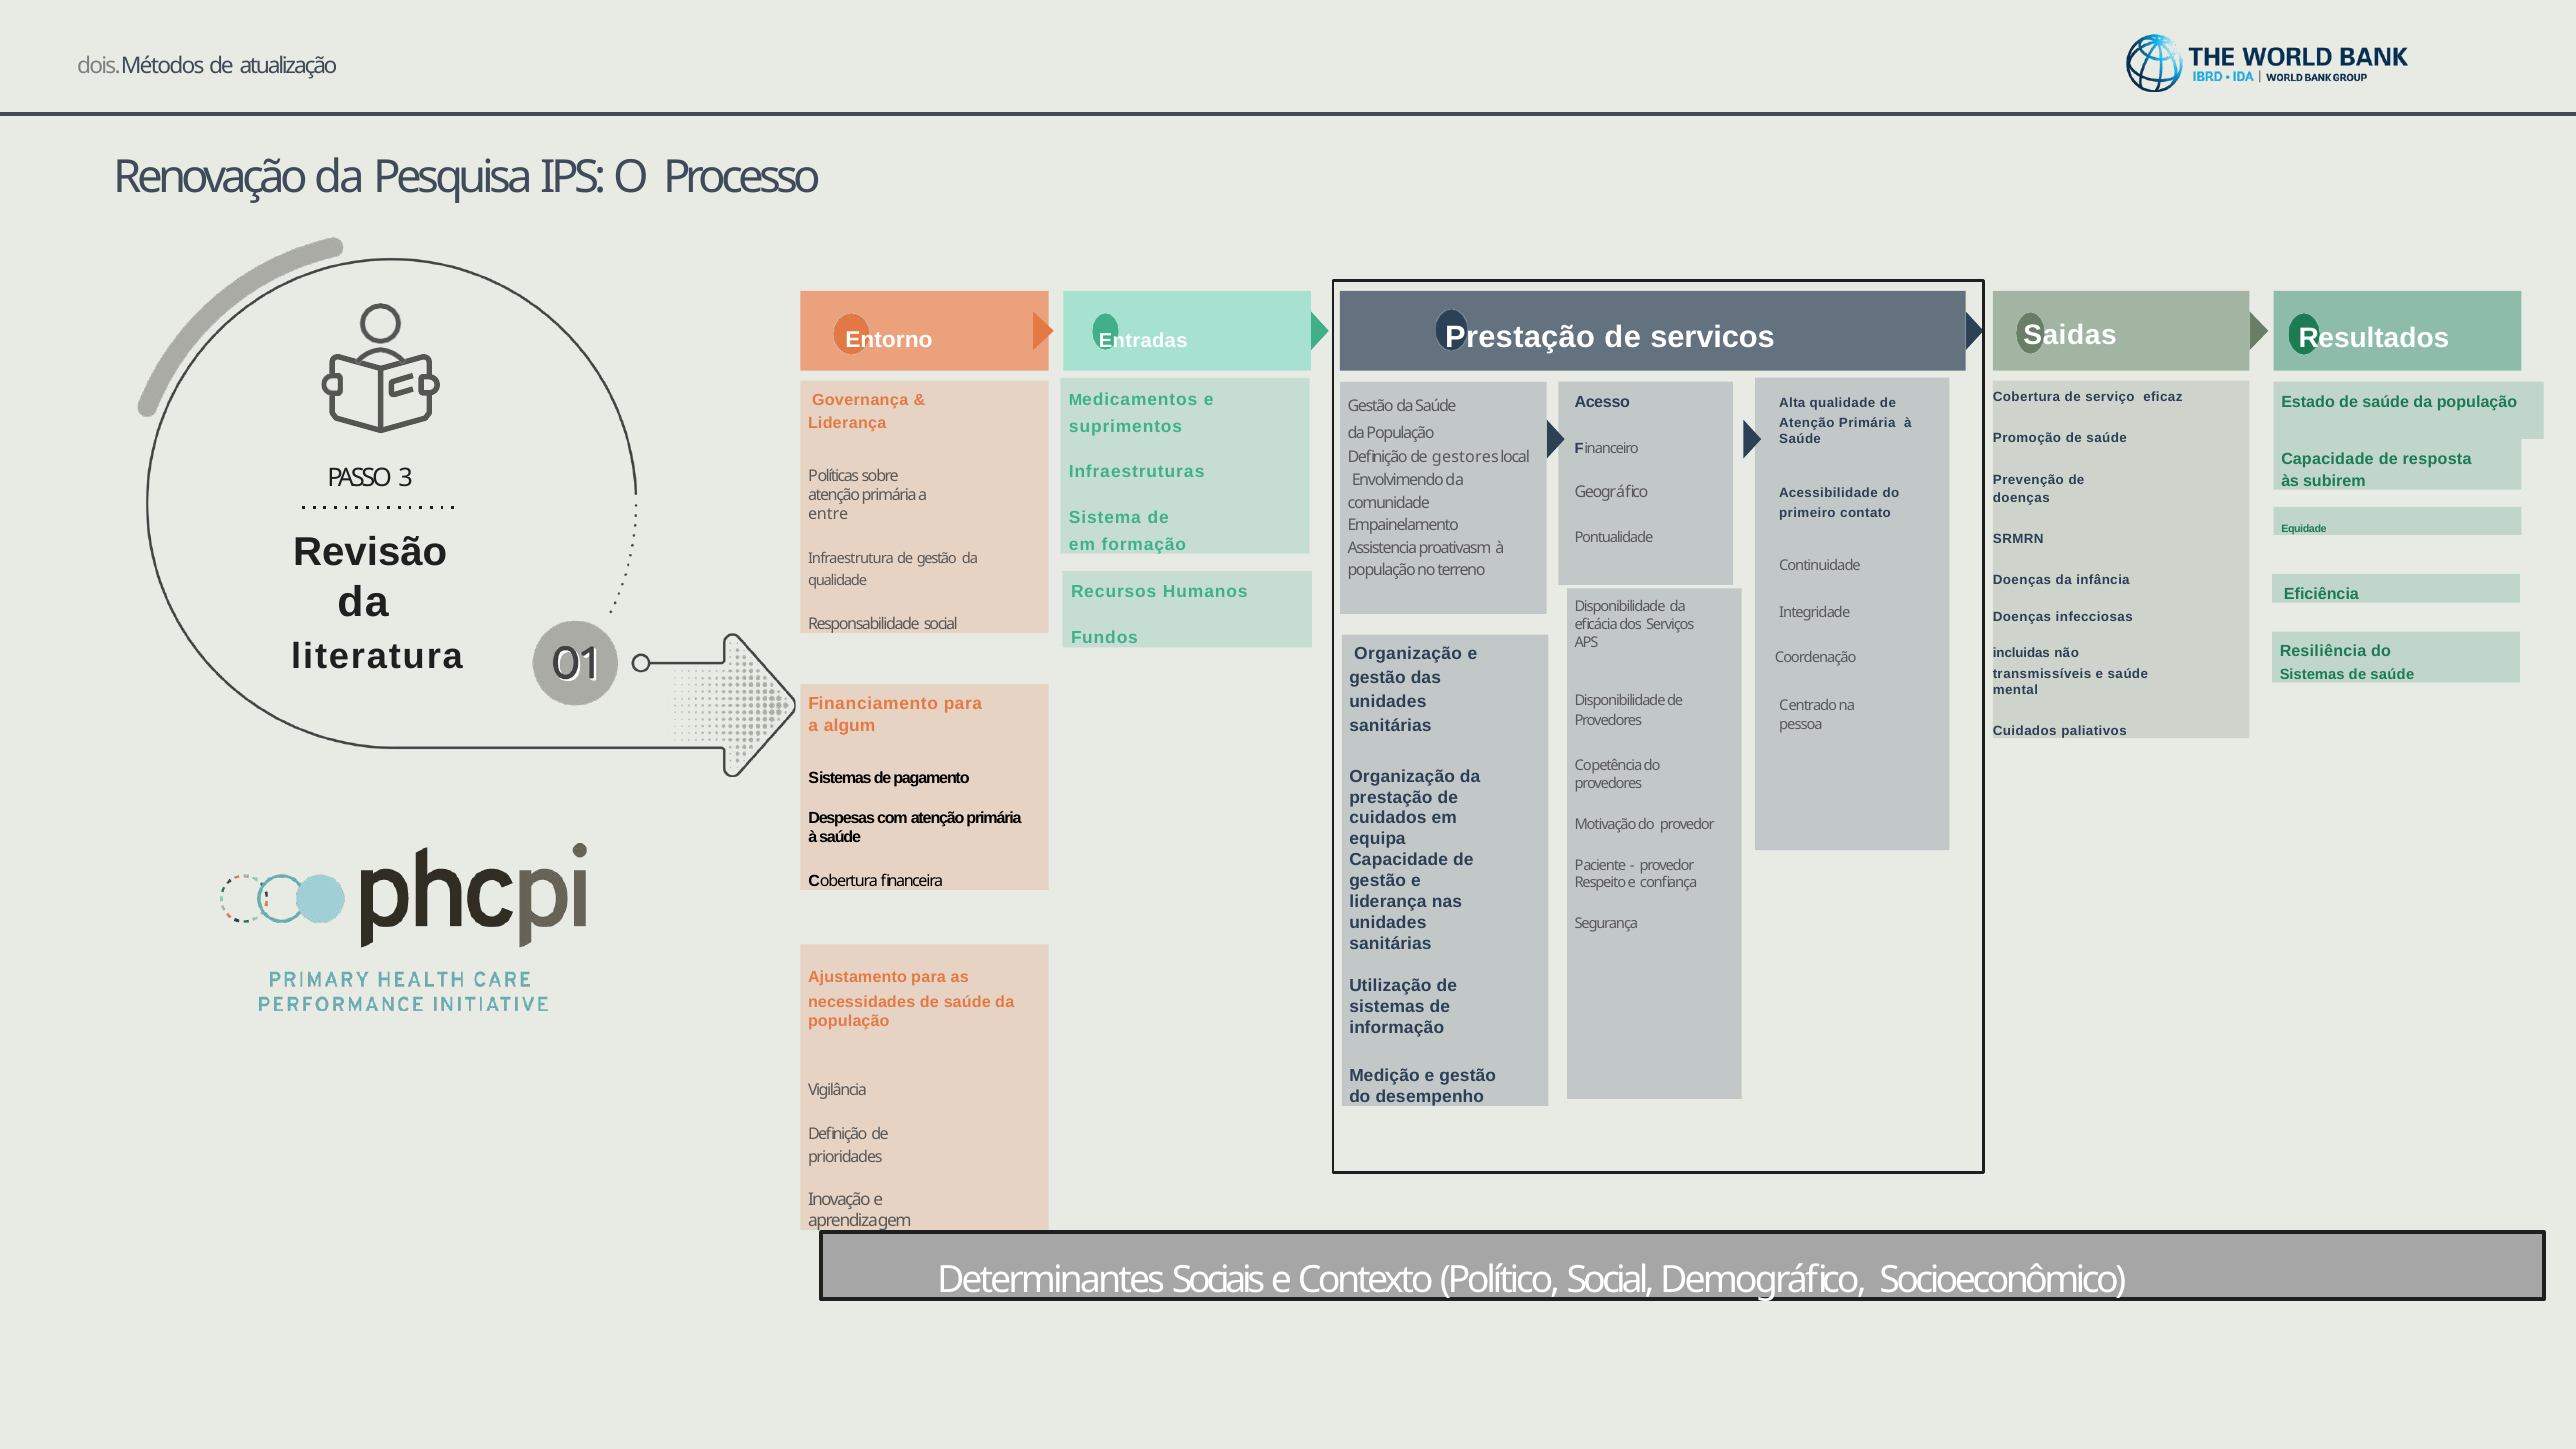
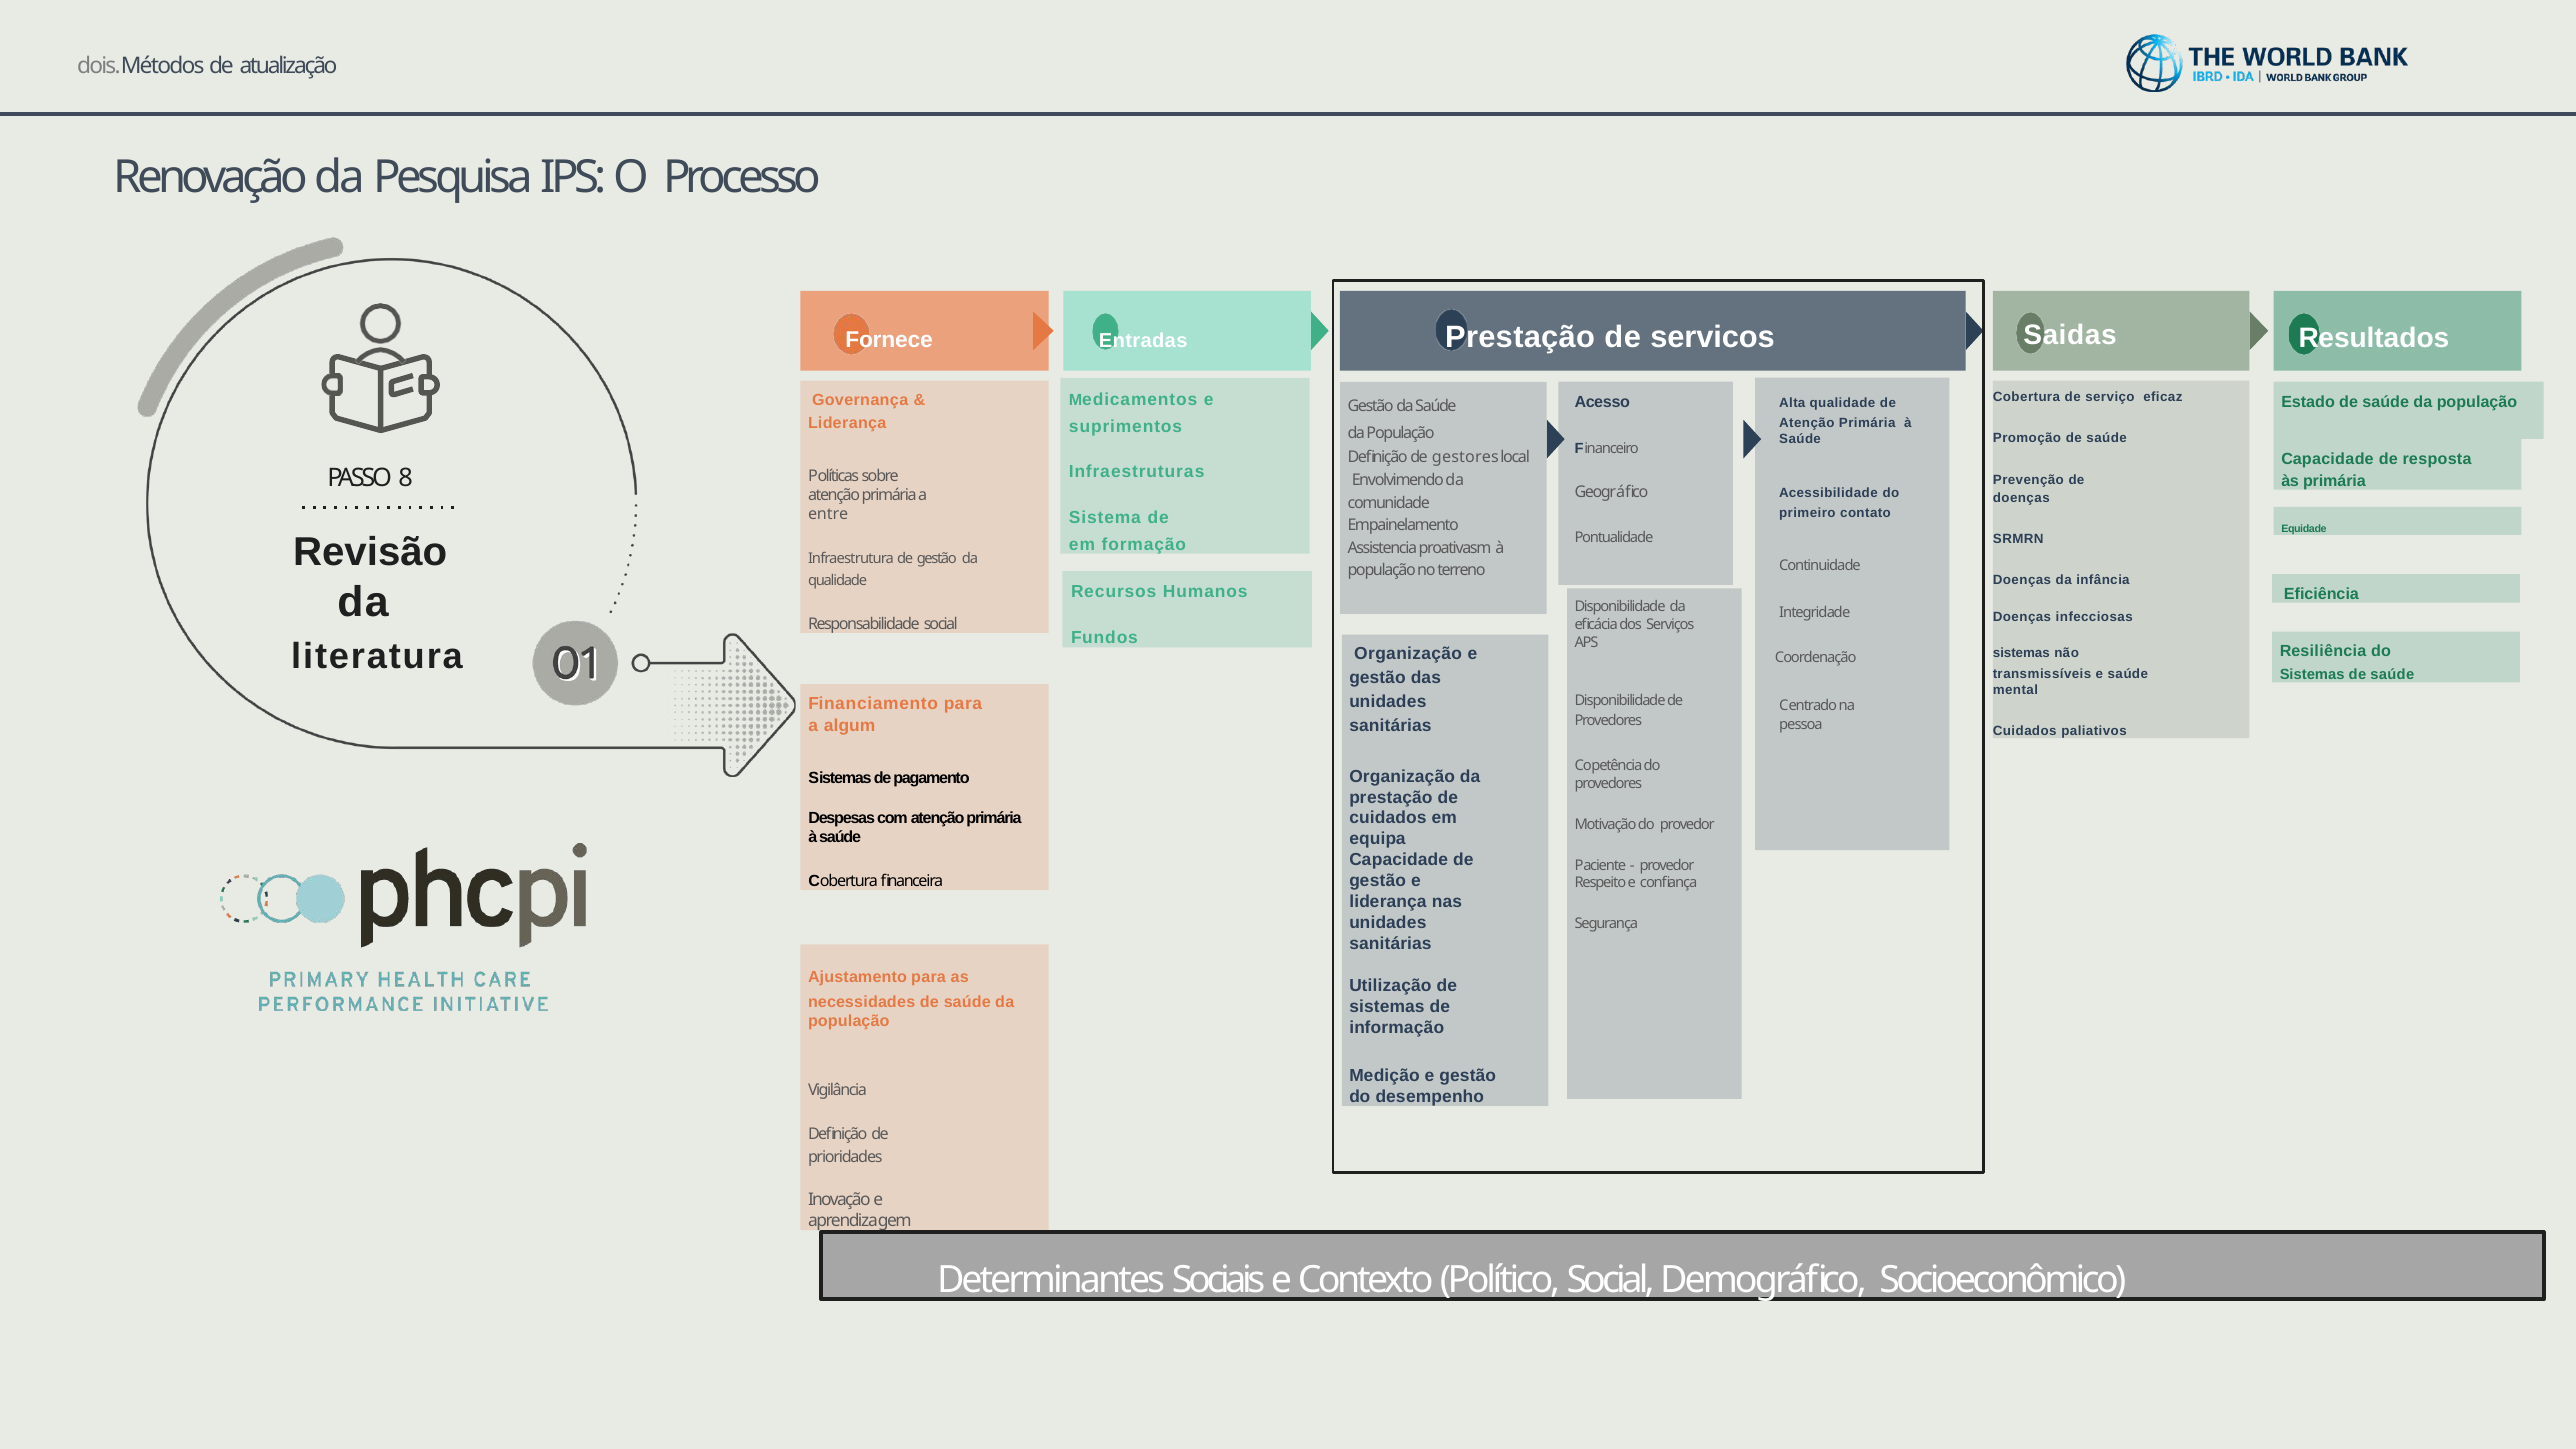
Entorno: Entorno -> Fornece (889, 340)
3: 3 -> 8 (406, 478)
às subirem: subirem -> primária (2334, 481)
incluidas: incluidas -> sistemas (2021, 653)
